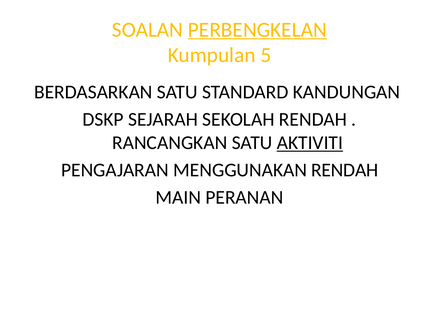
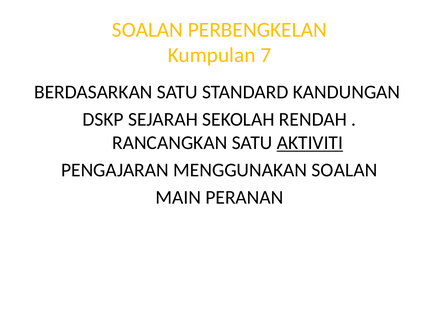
PERBENGKELAN underline: present -> none (257, 30)
5: 5 -> 7 (266, 55)
MENGGUNAKAN RENDAH: RENDAH -> SOALAN (345, 170)
